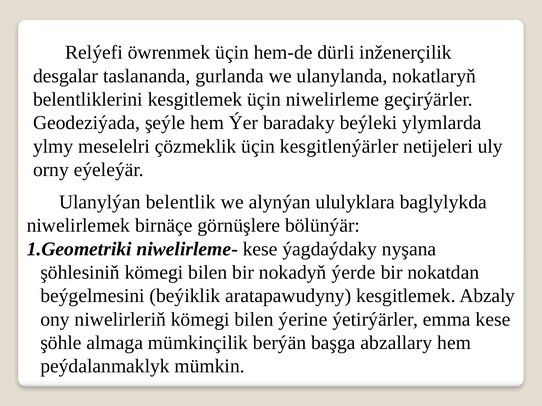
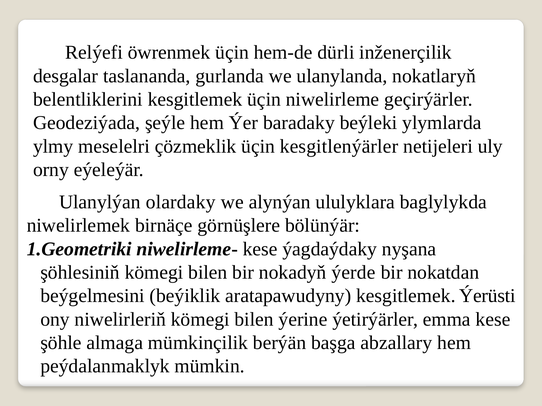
belentlik: belentlik -> olardaky (181, 202)
Abzaly: Abzaly -> Ýerüsti (487, 296)
